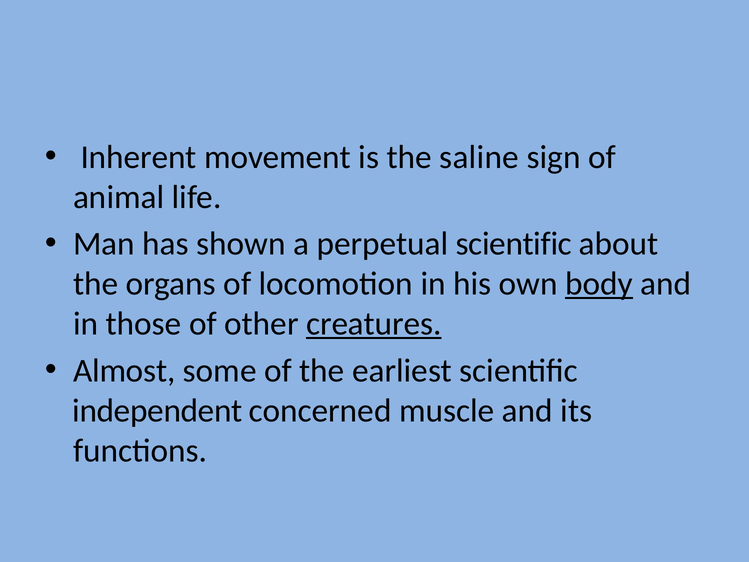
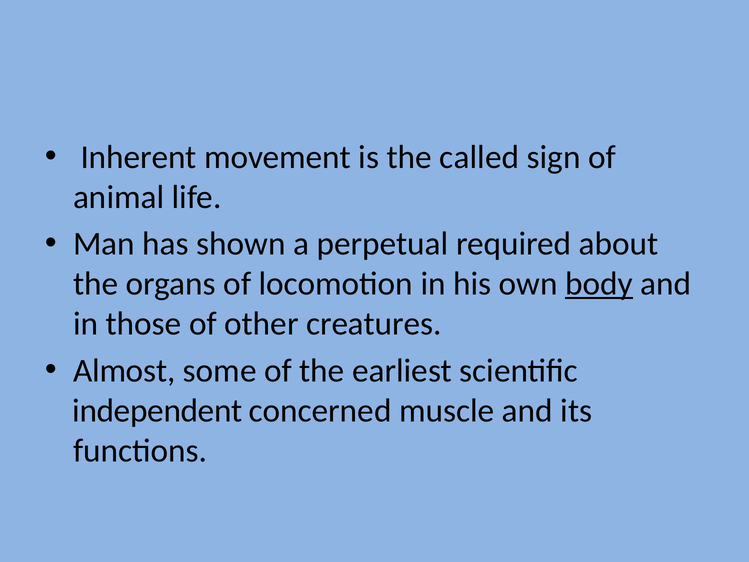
saline: saline -> called (479, 157)
perpetual scientific: scientific -> required (514, 244)
creatures underline: present -> none (374, 324)
